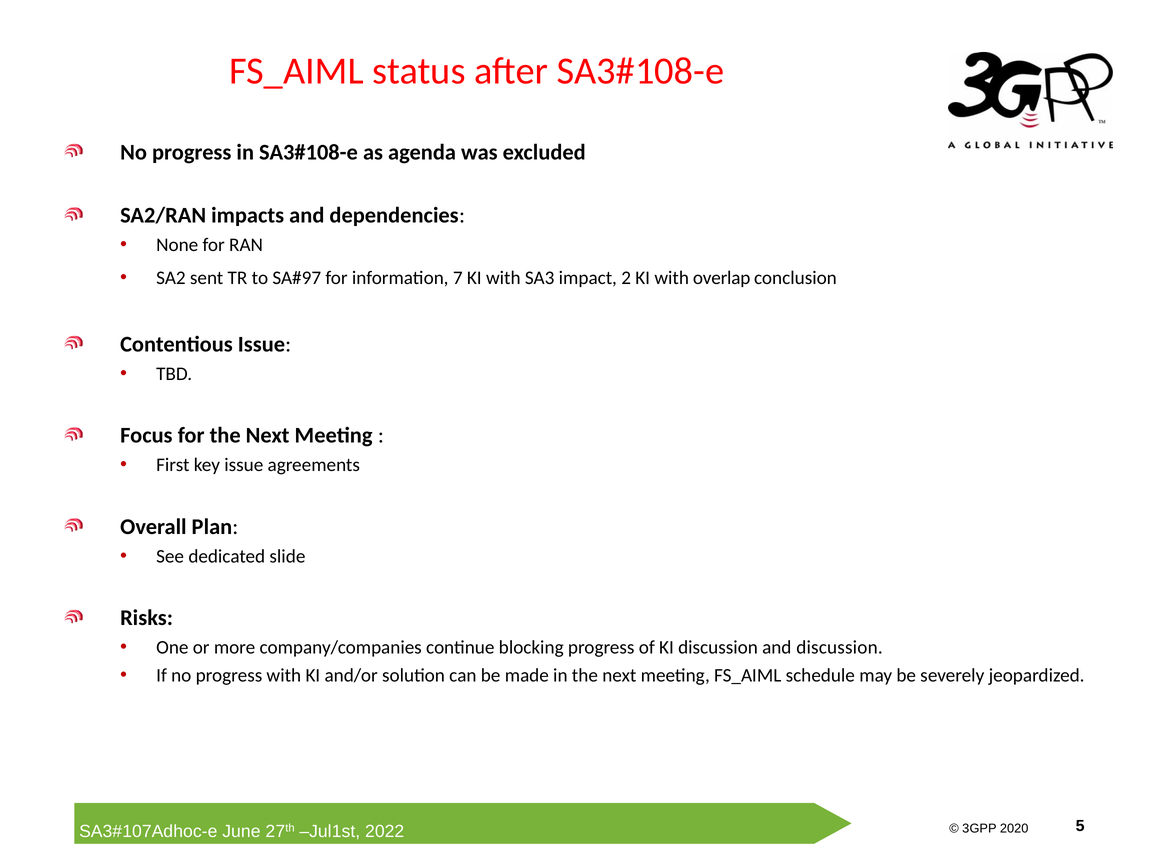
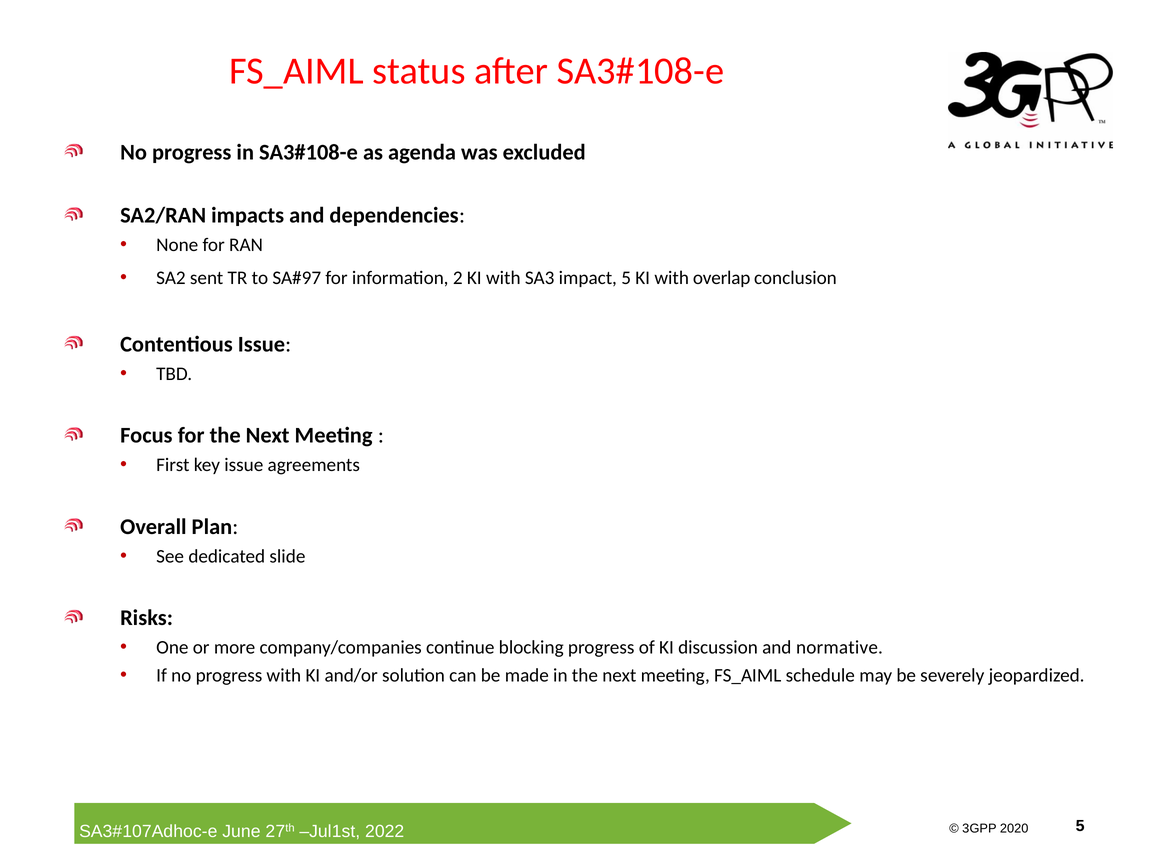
7: 7 -> 2 (458, 278)
impact 2: 2 -> 5 (626, 278)
and discussion: discussion -> normative (839, 648)
